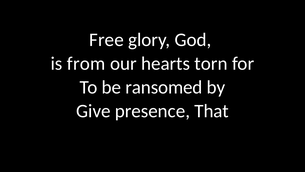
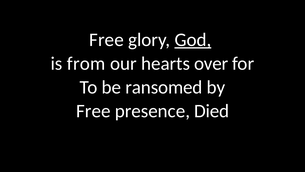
God underline: none -> present (193, 40)
torn: torn -> over (211, 63)
Give: Give -> Free (93, 111)
That: That -> Died (212, 111)
